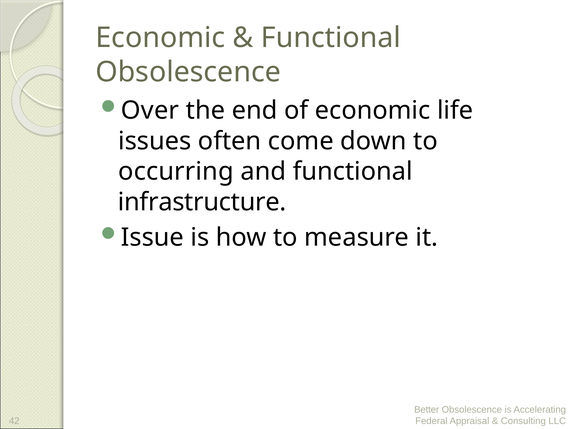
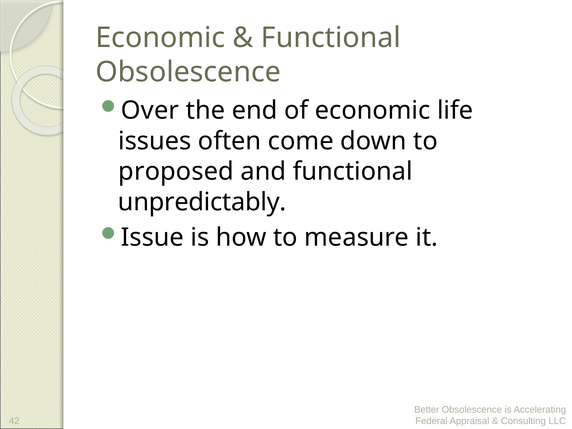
occurring: occurring -> proposed (176, 171)
infrastructure: infrastructure -> unpredictably (202, 202)
